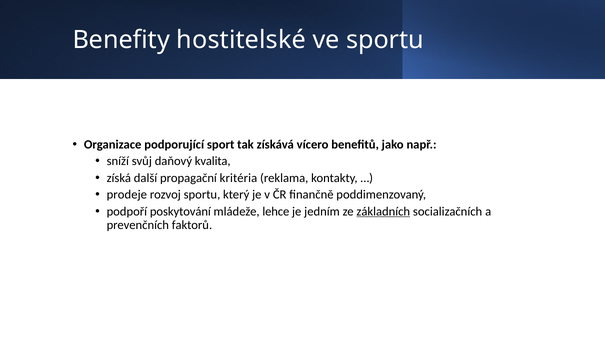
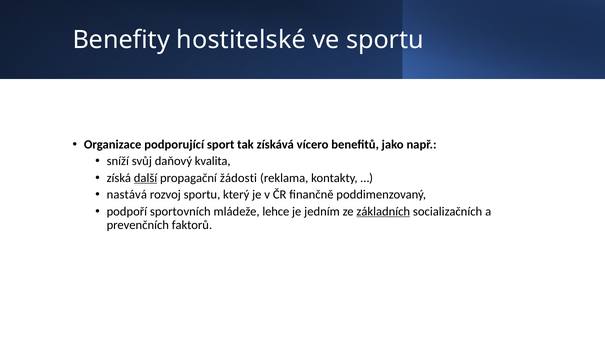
další underline: none -> present (146, 178)
kritéria: kritéria -> žádosti (238, 178)
prodeje: prodeje -> nastává (127, 195)
poskytování: poskytování -> sportovních (180, 212)
